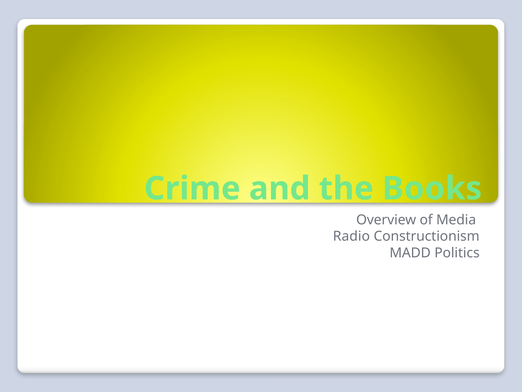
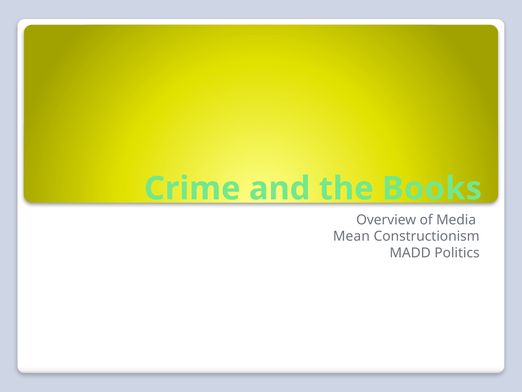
Radio: Radio -> Mean (351, 236)
